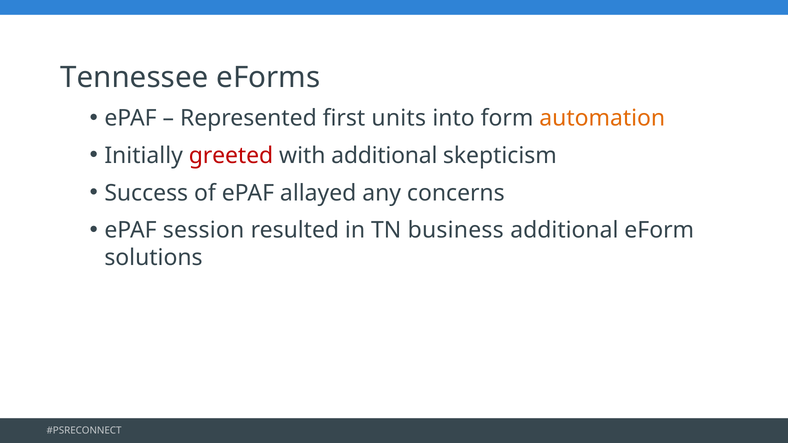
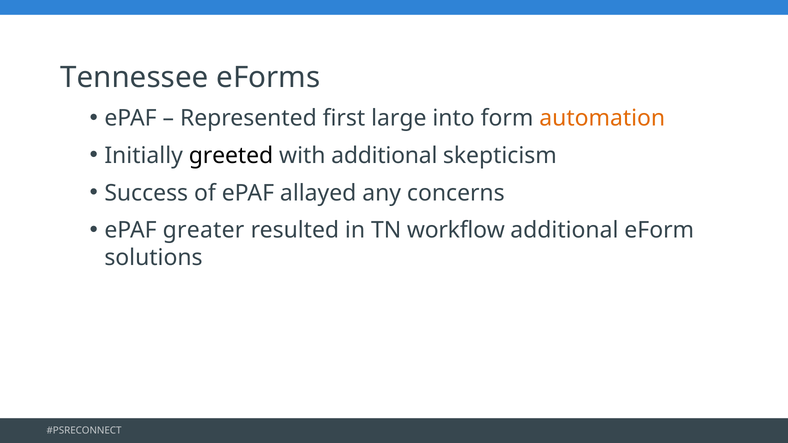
units: units -> large (399, 118)
greeted colour: red -> black (231, 156)
session: session -> greater (204, 230)
business: business -> workflow (456, 230)
